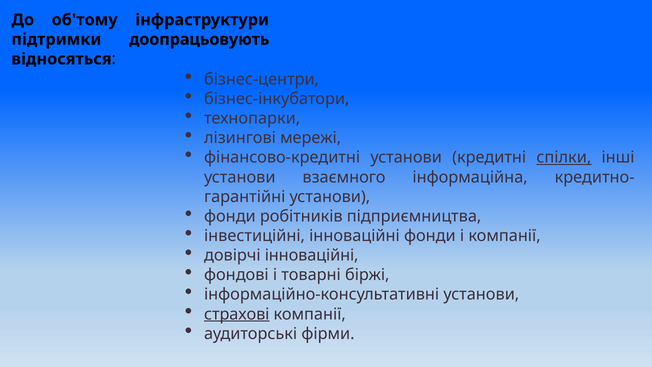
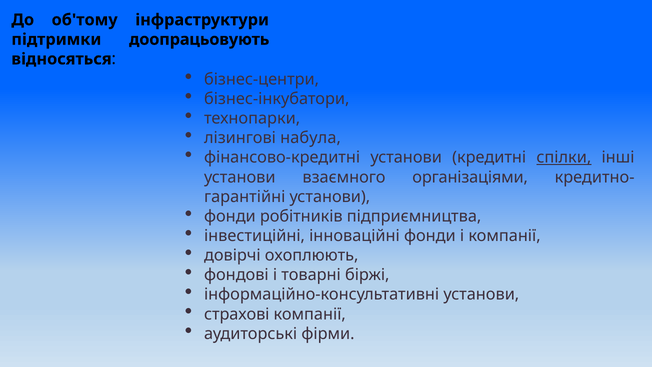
мережі: мережі -> набула (311, 138)
інформаційна: інформаційна -> організаціями (470, 177)
довірчі інноваційні: інноваційні -> охоплюють (312, 255)
страхові underline: present -> none (237, 314)
